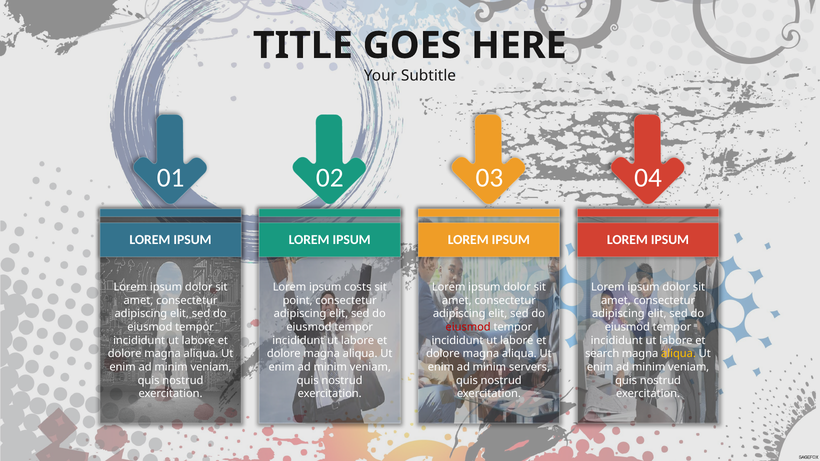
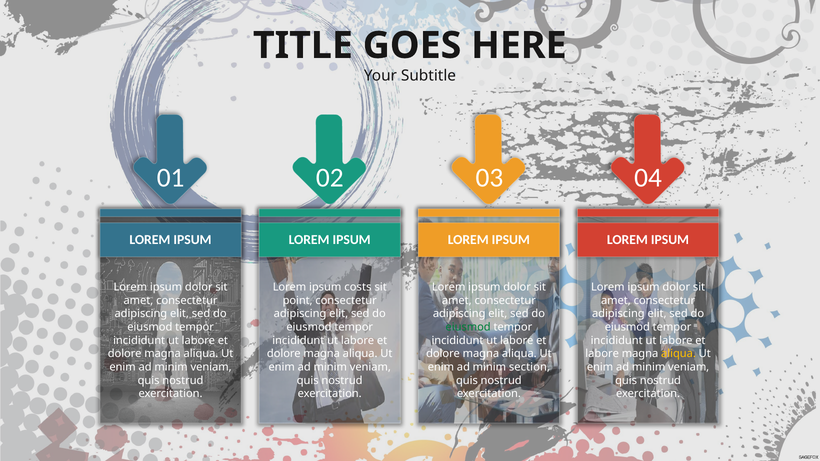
eiusmod colour: red -> green (468, 327)
search: search -> labore (602, 354)
servers: servers -> section (529, 367)
